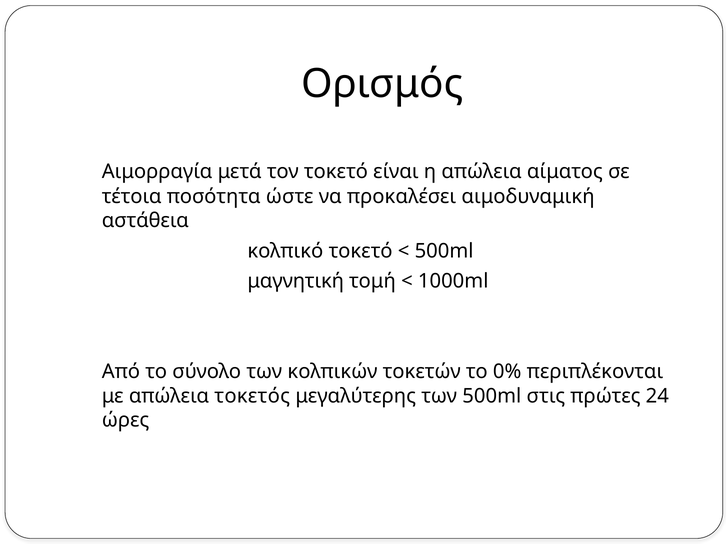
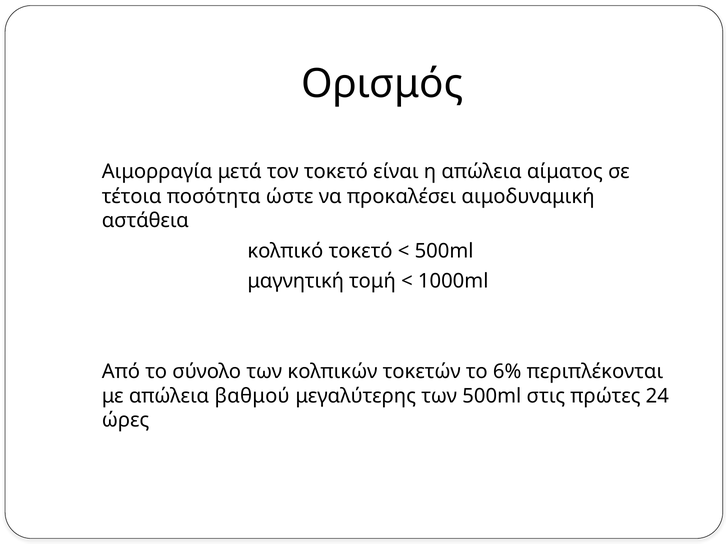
0%: 0% -> 6% (507, 372)
τοκετός: τοκετός -> βαθμού (252, 396)
